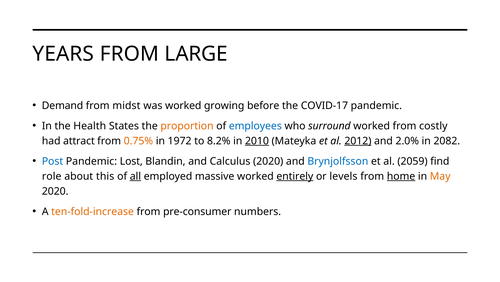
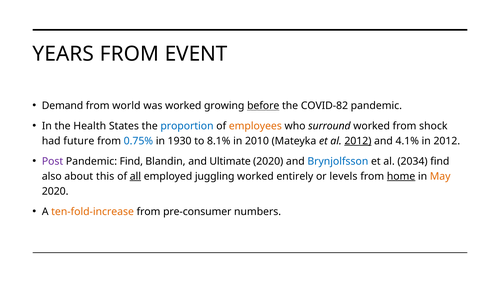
LARGE: LARGE -> EVENT (196, 54)
midst: midst -> world (126, 105)
before underline: none -> present (263, 105)
COVID-17: COVID-17 -> COVID-82 (324, 105)
proportion colour: orange -> blue (187, 126)
employees colour: blue -> orange (255, 126)
costly: costly -> shock (433, 126)
attract: attract -> future (79, 141)
0.75% colour: orange -> blue (138, 141)
1972: 1972 -> 1930 (180, 141)
8.2%: 8.2% -> 8.1% (219, 141)
2010 underline: present -> none (257, 141)
2.0%: 2.0% -> 4.1% (407, 141)
in 2082: 2082 -> 2012 (447, 141)
Post colour: blue -> purple (53, 161)
Pandemic Lost: Lost -> Find (131, 161)
Calculus: Calculus -> Ultimate (230, 161)
2059: 2059 -> 2034 (412, 161)
role: role -> also (52, 176)
massive: massive -> juggling (215, 176)
entirely underline: present -> none (295, 176)
